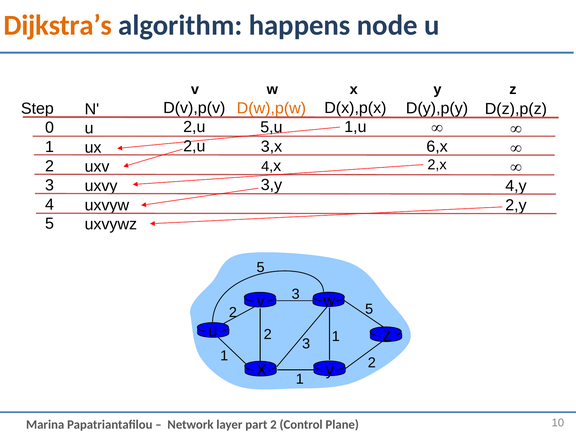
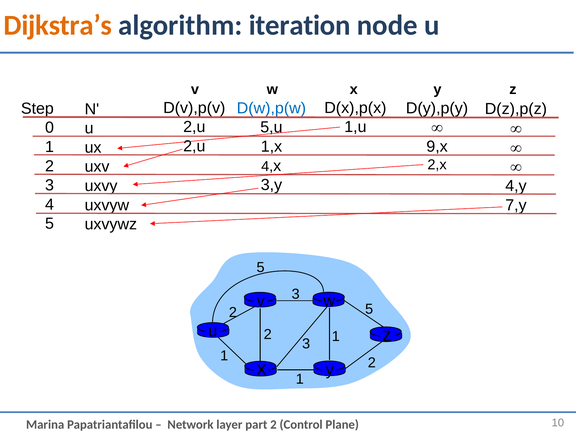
happens: happens -> iteration (300, 25)
D(w),p(w colour: orange -> blue (271, 108)
3,x: 3,x -> 1,x (271, 147)
6,x: 6,x -> 9,x (437, 147)
2,y: 2,y -> 7,y (516, 205)
